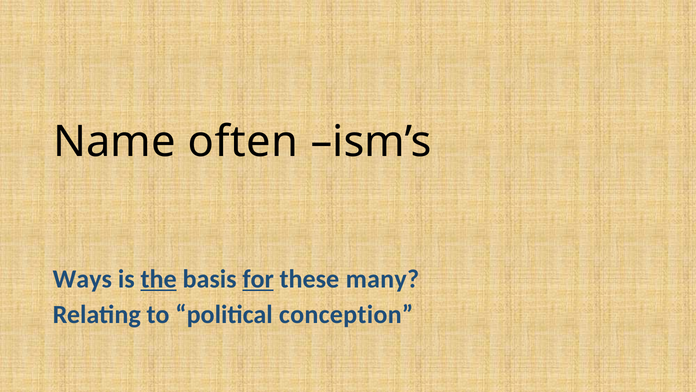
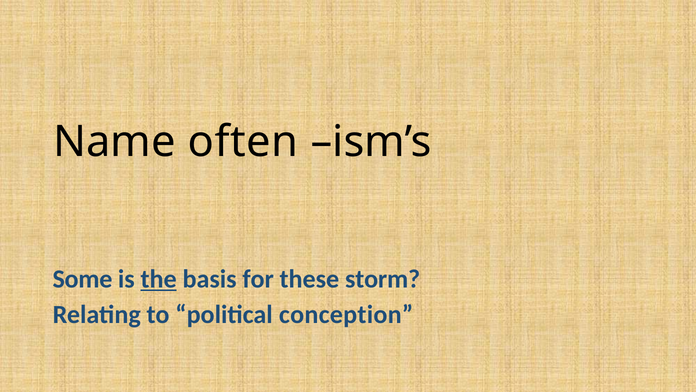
Ways: Ways -> Some (82, 279)
for underline: present -> none (258, 279)
many: many -> storm (383, 279)
